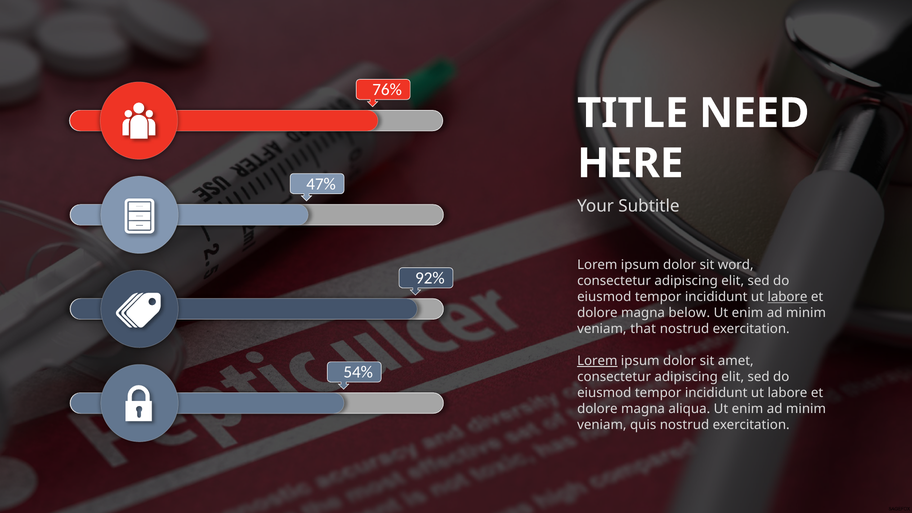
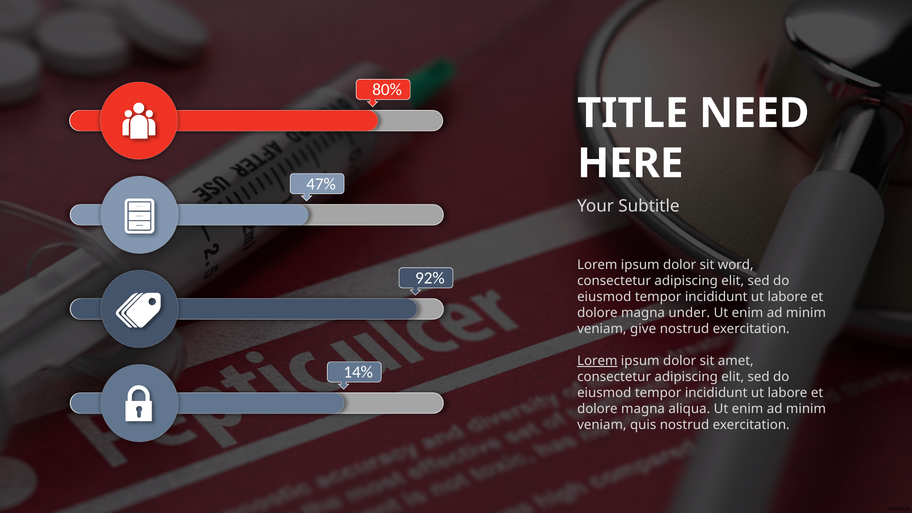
76%: 76% -> 80% (387, 90)
labore underline: present -> none (787, 297)
below: below -> under (689, 313)
that: that -> give (643, 329)
54%: 54% -> 14% (358, 372)
